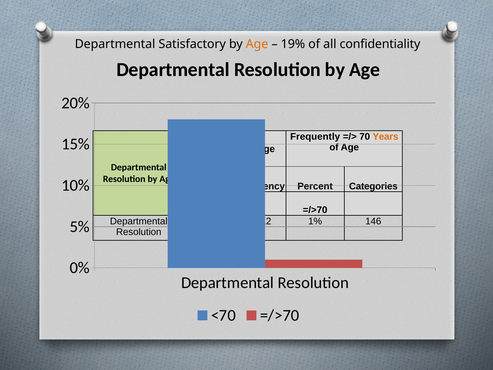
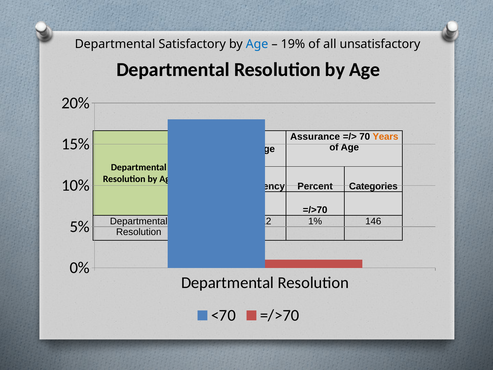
Age colour: orange -> blue (257, 44)
confidentiality: confidentiality -> unsatisfactory (380, 44)
Frequently: Frequently -> Assurance (315, 137)
